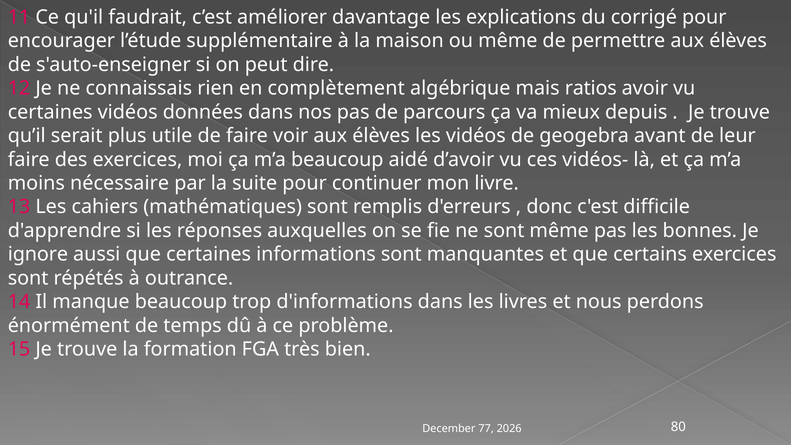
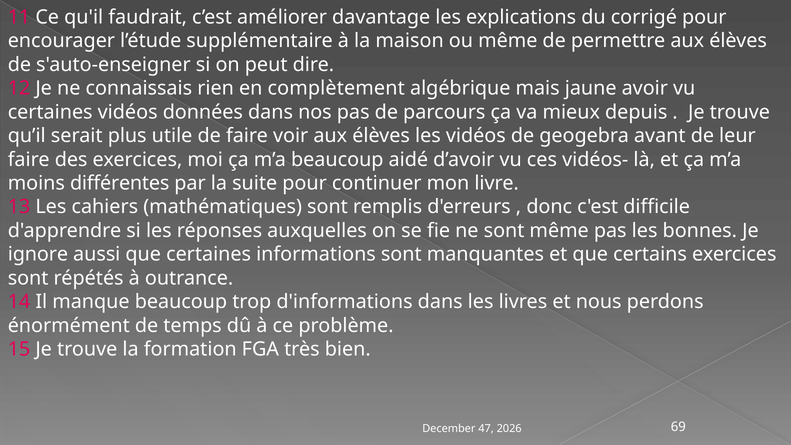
ratios: ratios -> jaune (591, 88)
nécessaire: nécessaire -> différentes (120, 183)
77: 77 -> 47 (486, 429)
80: 80 -> 69 (678, 427)
